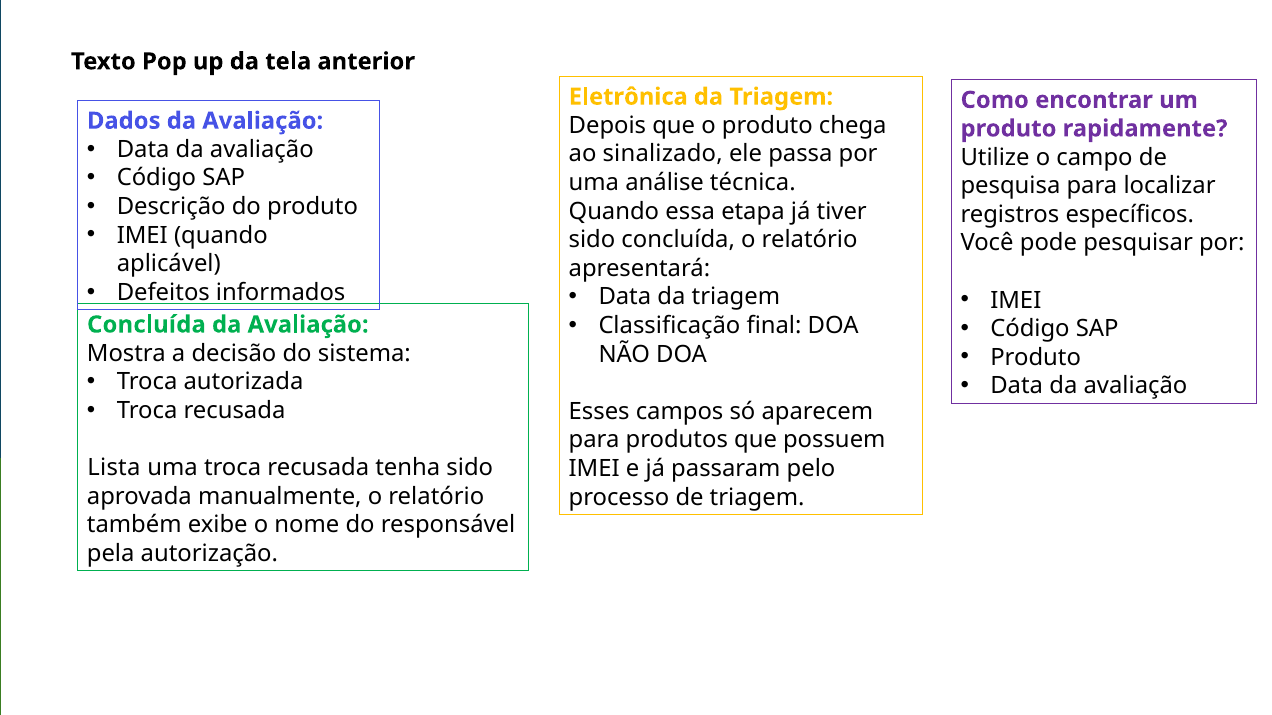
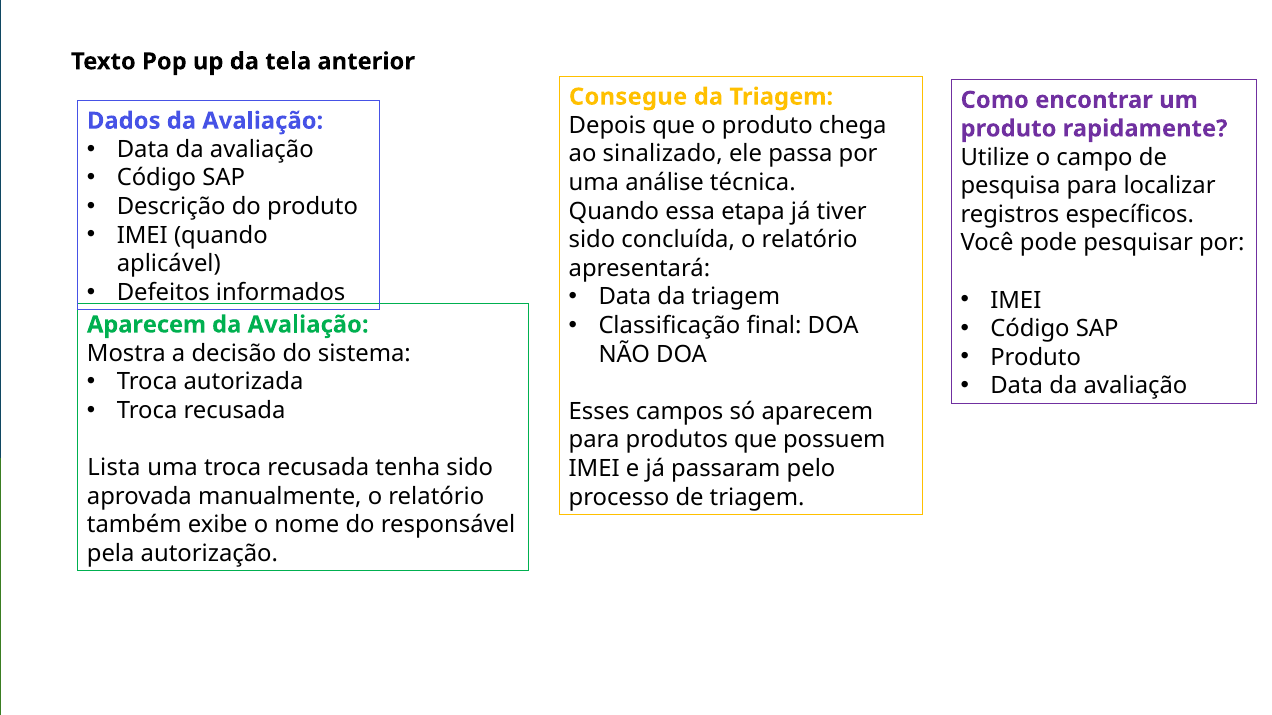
Eletrônica: Eletrônica -> Consegue (628, 97)
Concluída: Concluída -> Aparecem (147, 325)
